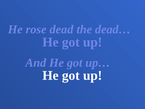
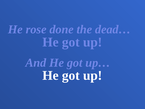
dead: dead -> done (62, 29)
